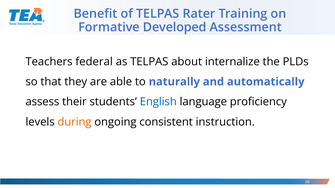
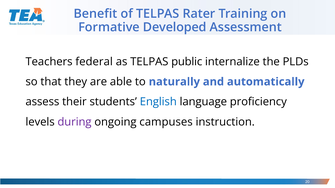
about: about -> public (187, 62)
during colour: orange -> purple (75, 122)
consistent: consistent -> campuses (166, 122)
